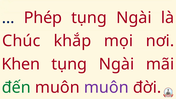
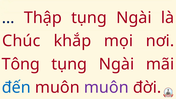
Phép: Phép -> Thập (43, 18)
Khen: Khen -> Tông (21, 64)
đến colour: green -> blue (16, 87)
